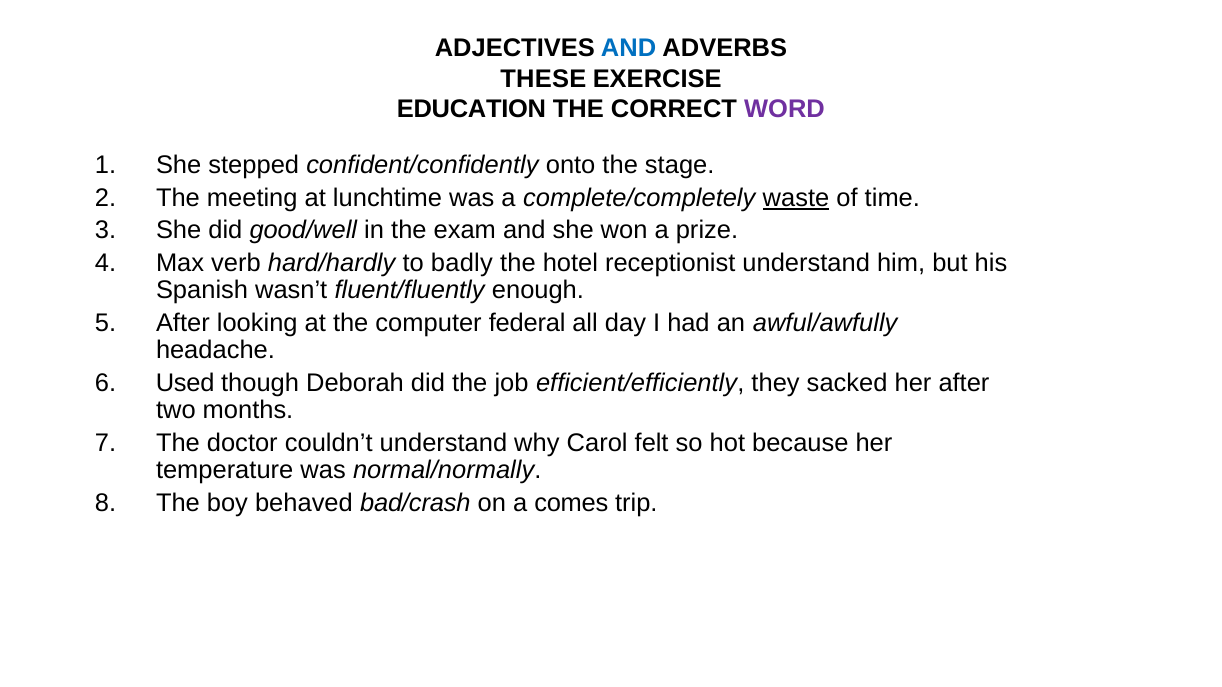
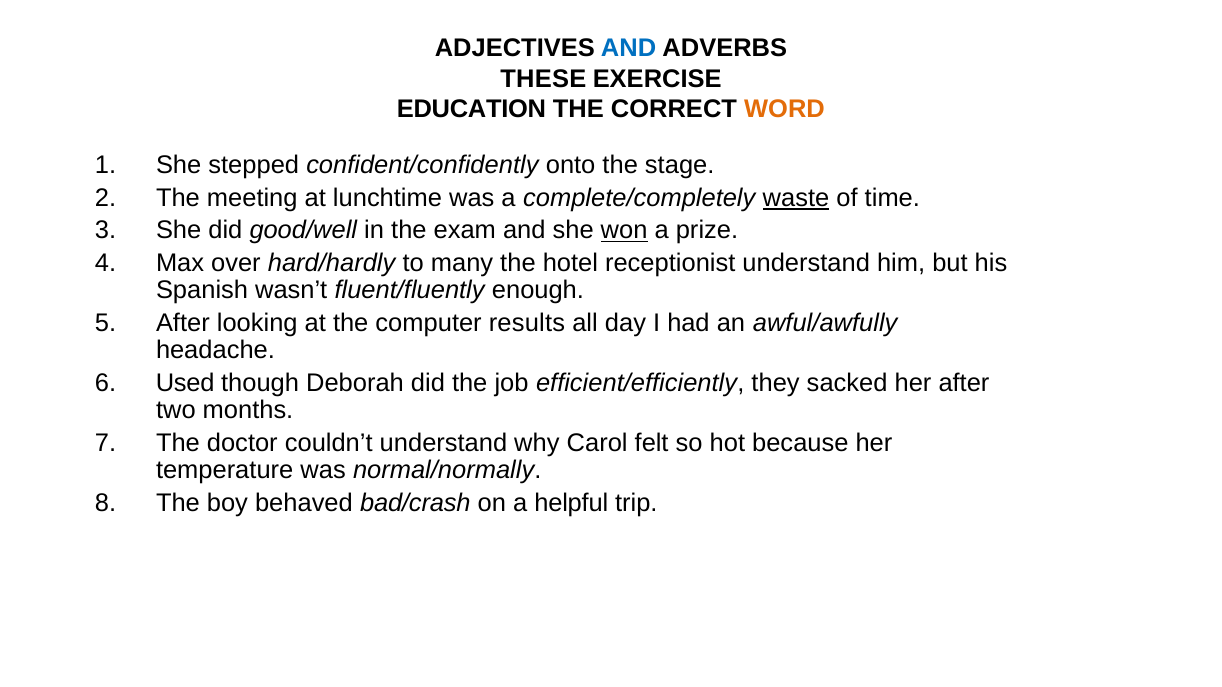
WORD colour: purple -> orange (784, 110)
won underline: none -> present (624, 230)
verb: verb -> over (236, 263)
badly: badly -> many (462, 263)
federal: federal -> results (527, 323)
comes: comes -> helpful (571, 503)
